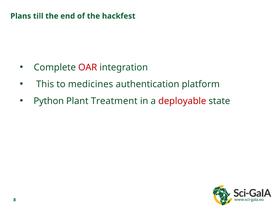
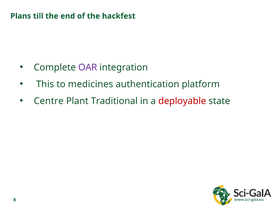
OAR colour: red -> purple (88, 67)
Python: Python -> Centre (49, 101)
Treatment: Treatment -> Traditional (114, 101)
